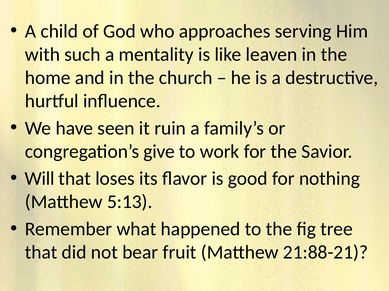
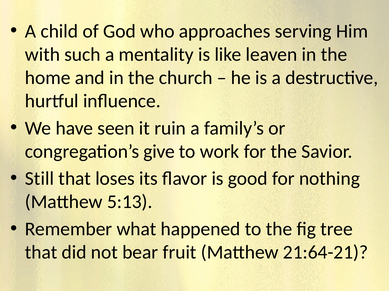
Will: Will -> Still (40, 179)
21:88-21: 21:88-21 -> 21:64-21 (326, 253)
